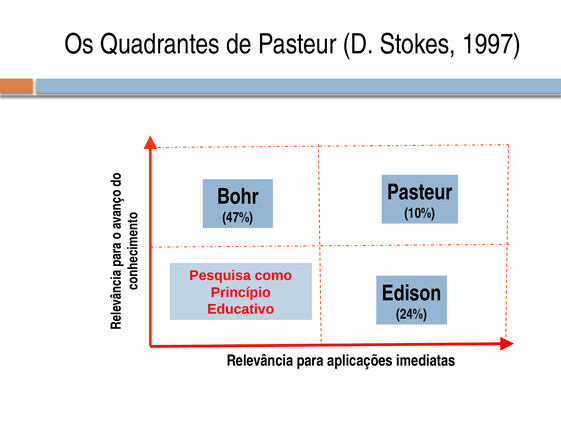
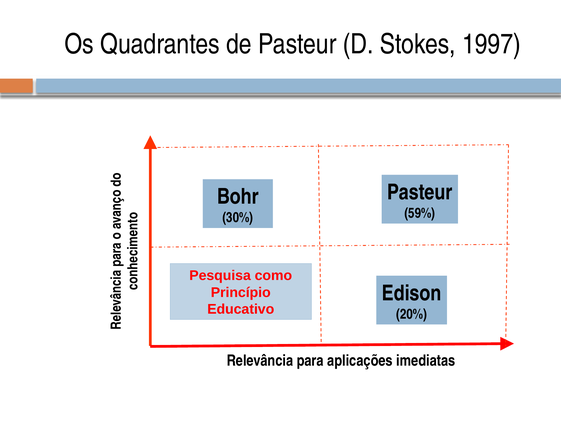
10%: 10% -> 59% (420, 213)
47%: 47% -> 30% (238, 218)
24%: 24% -> 20% (412, 314)
